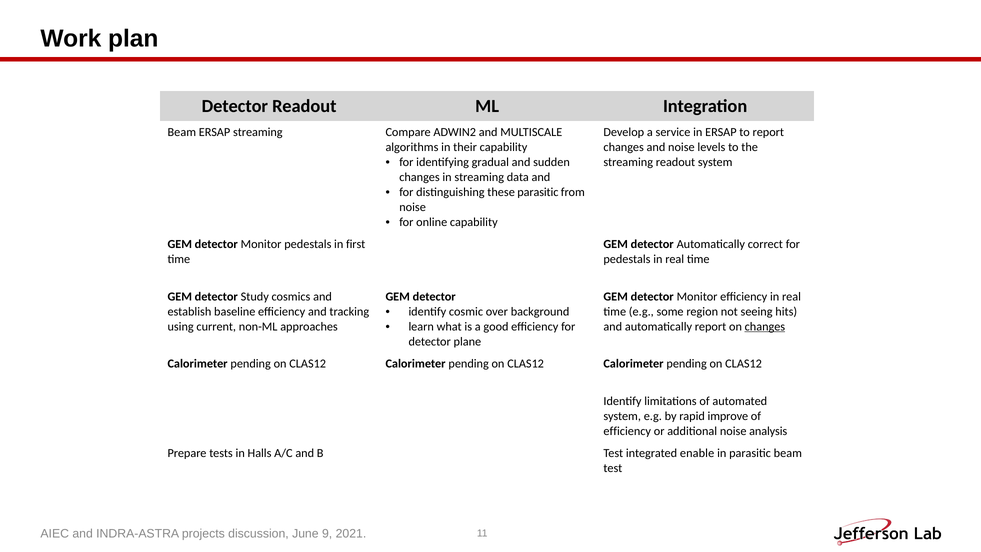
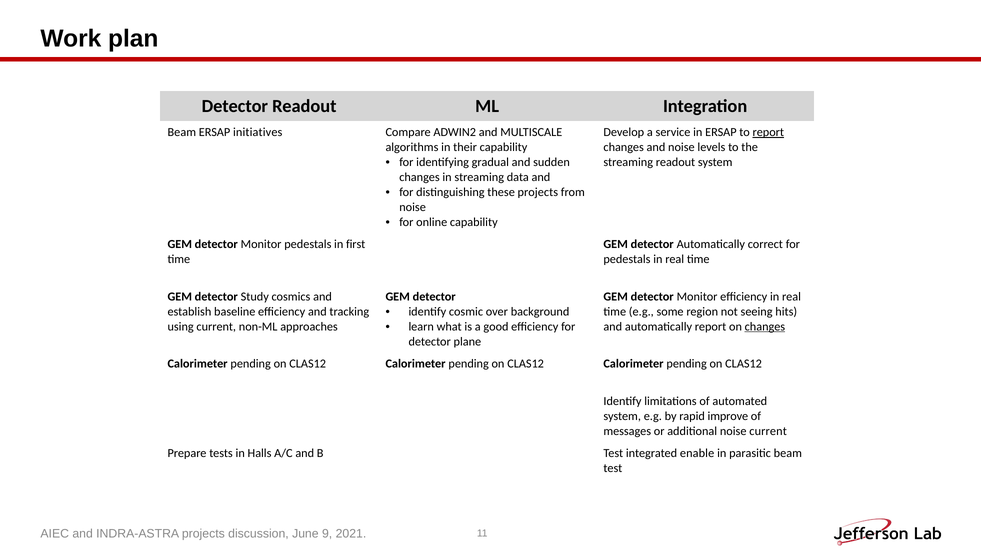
ERSAP streaming: streaming -> initiatives (258, 132)
report underline: none -> present (768, 132)
these parasitic: parasitic -> projects (538, 192)
efficiency: efficiency -> messages (627, 431)
noise analysis: analysis -> current (768, 431)
